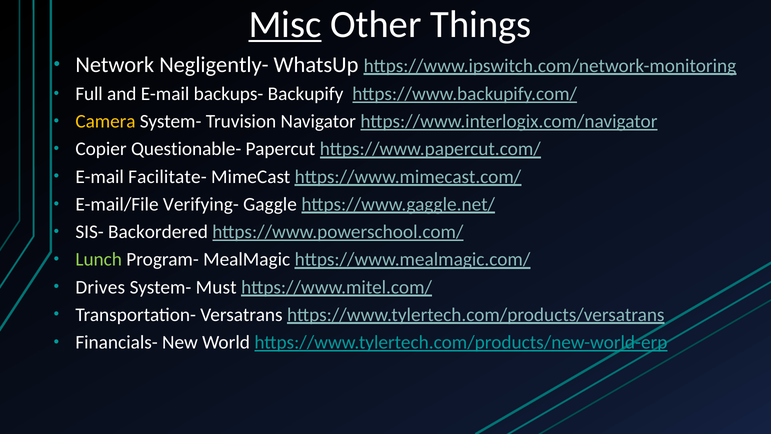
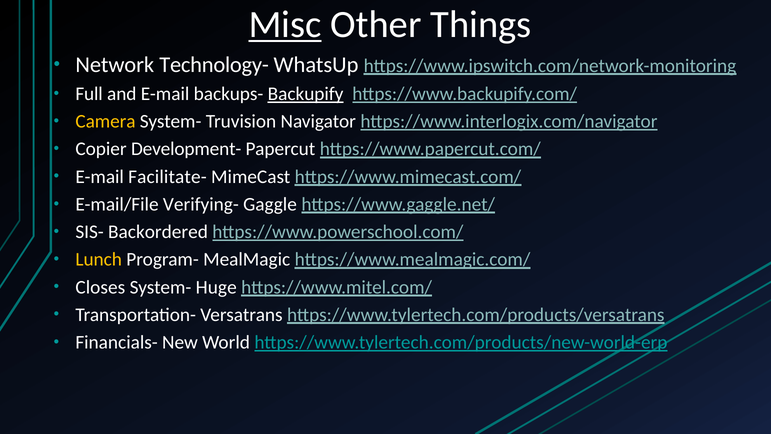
Negligently-: Negligently- -> Technology- (214, 65)
Backupify underline: none -> present (306, 94)
Questionable-: Questionable- -> Development- (186, 149)
Lunch colour: light green -> yellow (99, 259)
Drives: Drives -> Closes (100, 287)
Must: Must -> Huge (216, 287)
